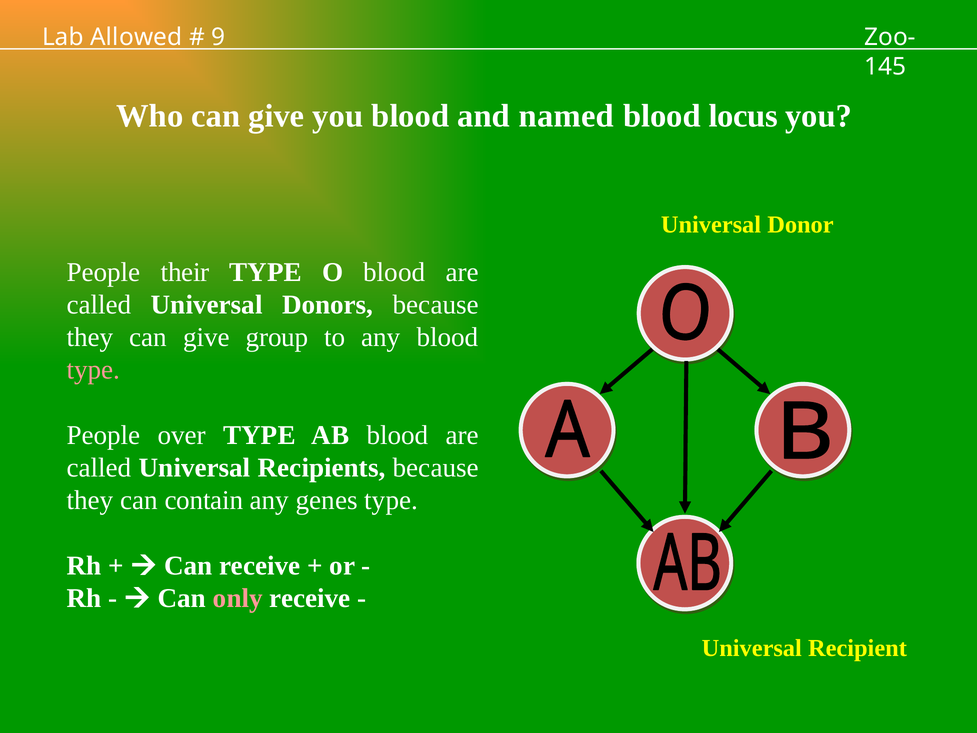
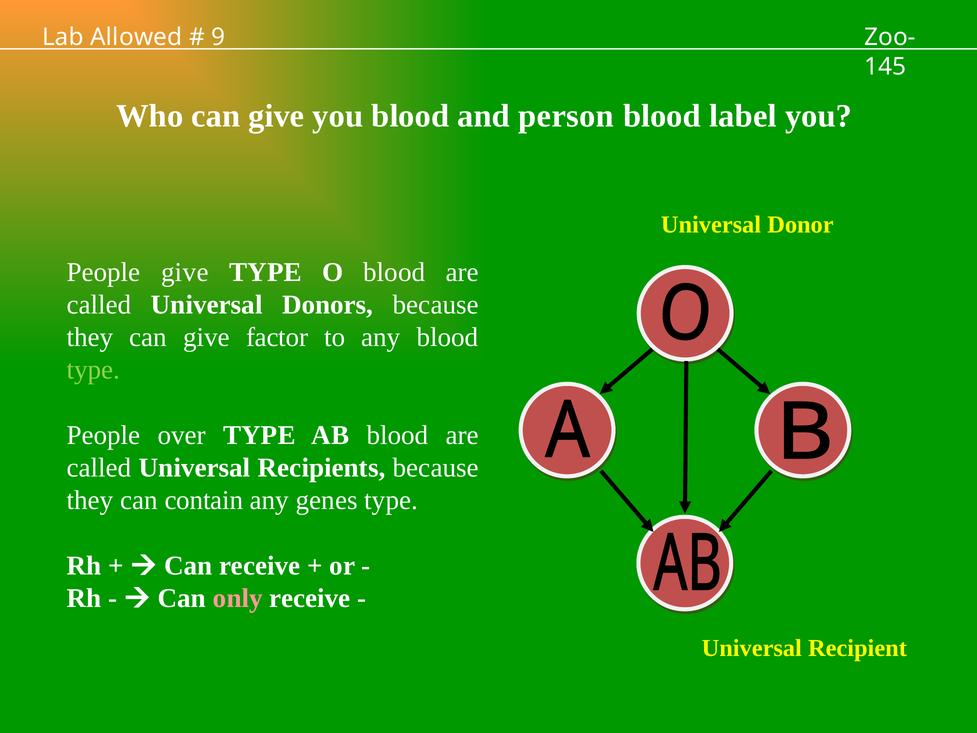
named: named -> person (566, 116)
locus: locus -> label (743, 116)
People their: their -> give (185, 272)
group: group -> factor (277, 337)
type colour: pink -> light green (93, 370)
